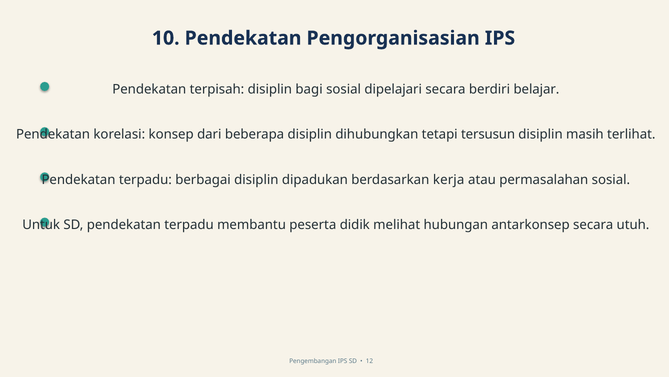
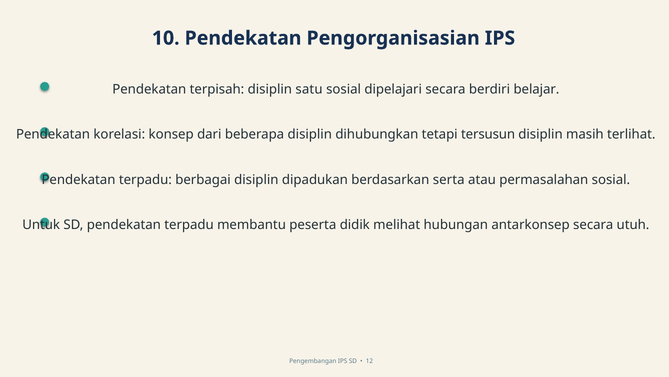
bagi: bagi -> satu (309, 89)
kerja: kerja -> serta (449, 179)
